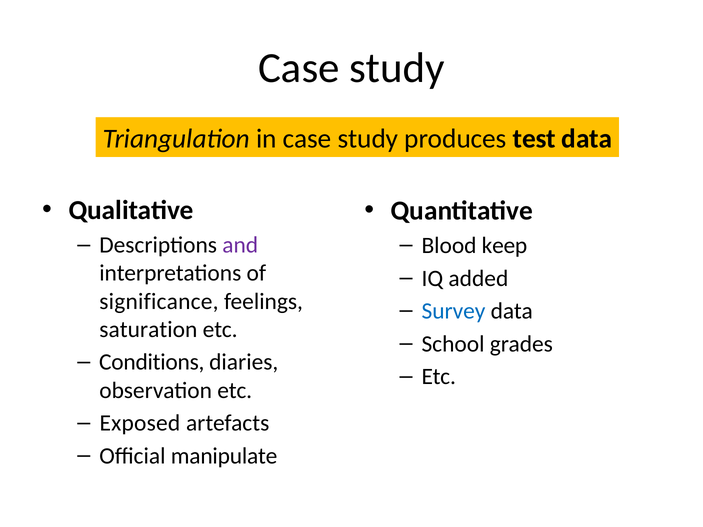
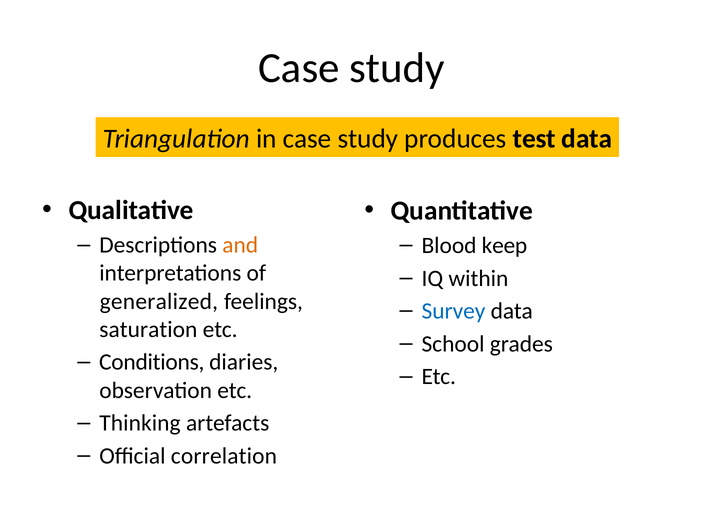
and colour: purple -> orange (240, 245)
added: added -> within (478, 278)
significance: significance -> generalized (159, 302)
Exposed: Exposed -> Thinking (140, 423)
manipulate: manipulate -> correlation (224, 456)
